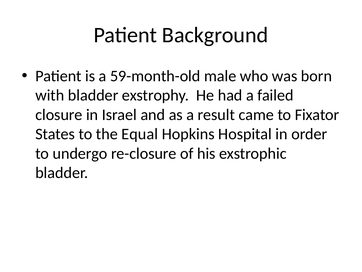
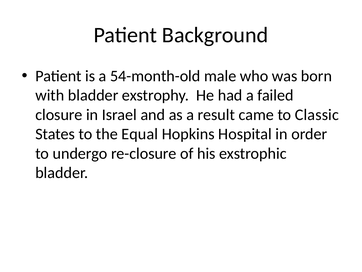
59-month-old: 59-month-old -> 54-month-old (155, 76)
Fixator: Fixator -> Classic (317, 115)
